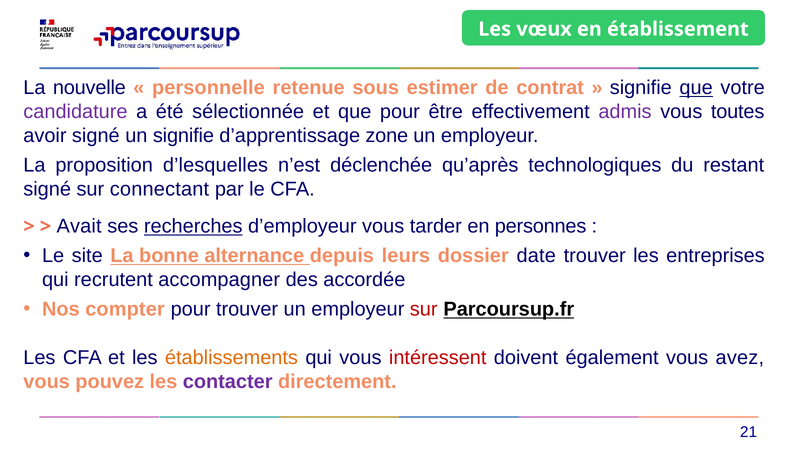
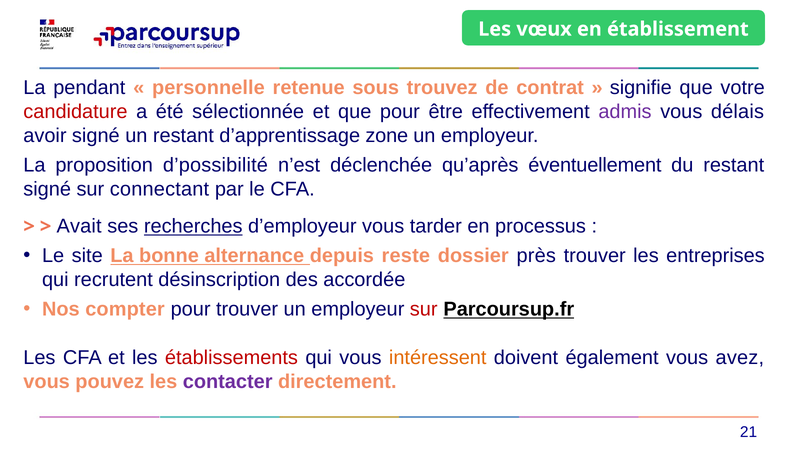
nouvelle: nouvelle -> pendant (89, 88)
estimer: estimer -> trouvez (442, 88)
que underline: present -> none (696, 88)
candidature colour: purple -> red (75, 112)
toutes: toutes -> délais (737, 112)
un signifie: signifie -> restant (183, 136)
d’lesquelles: d’lesquelles -> d’possibilité (215, 165)
technologiques: technologiques -> éventuellement (595, 165)
personnes: personnes -> processus (540, 226)
leurs: leurs -> reste (406, 256)
date: date -> près (536, 256)
accompagner: accompagner -> désinscription (219, 280)
établissements colour: orange -> red (231, 358)
intéressent colour: red -> orange (438, 358)
